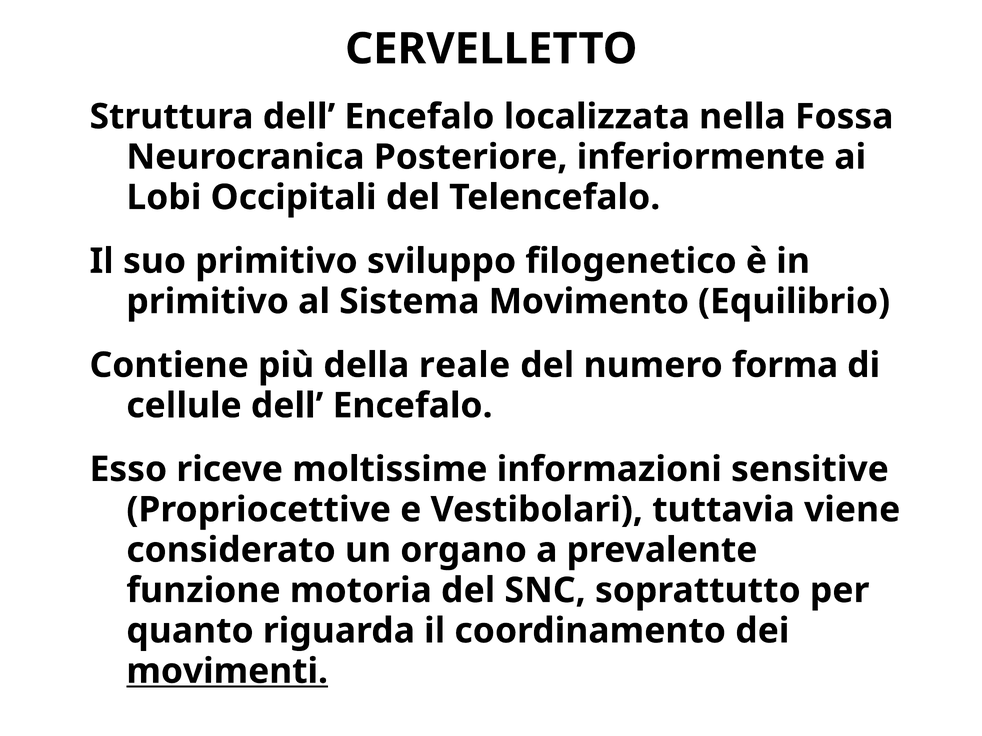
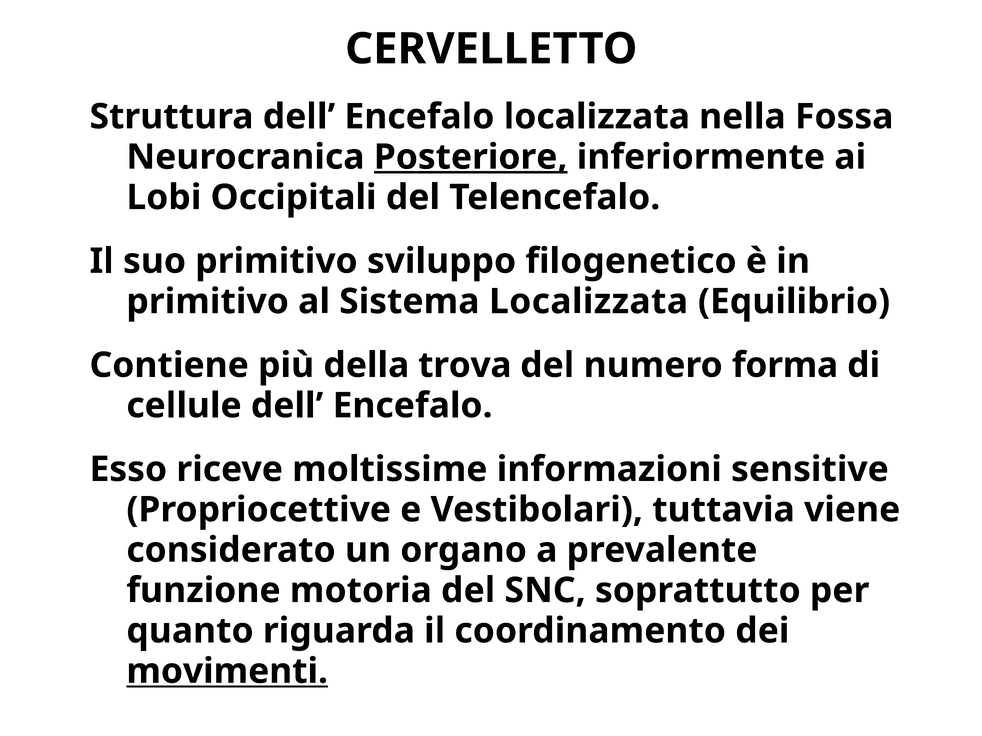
Posteriore underline: none -> present (471, 157)
Sistema Movimento: Movimento -> Localizzata (589, 302)
reale: reale -> trova (465, 365)
